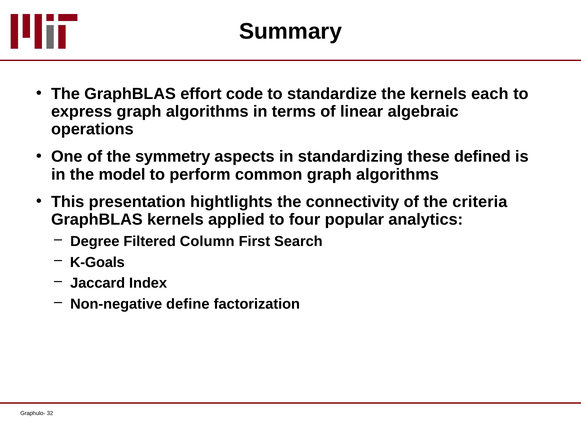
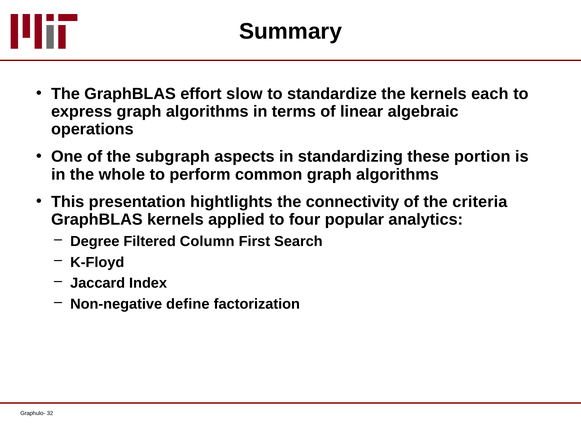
code: code -> slow (244, 94)
symmetry: symmetry -> subgraph (173, 157)
defined: defined -> portion (482, 157)
model: model -> whole (122, 175)
K-Goals: K-Goals -> K-Floyd (97, 263)
